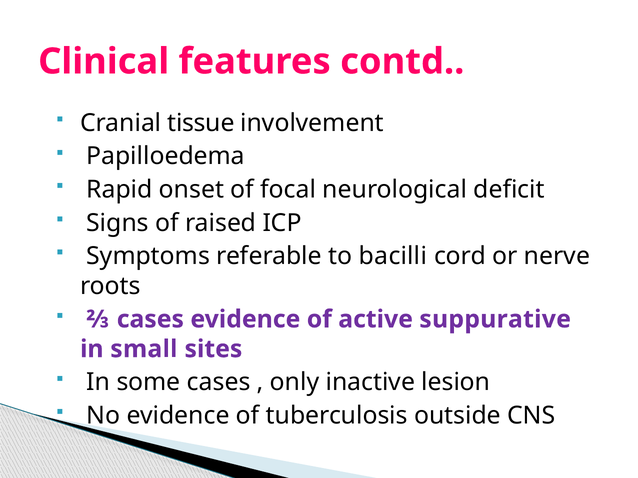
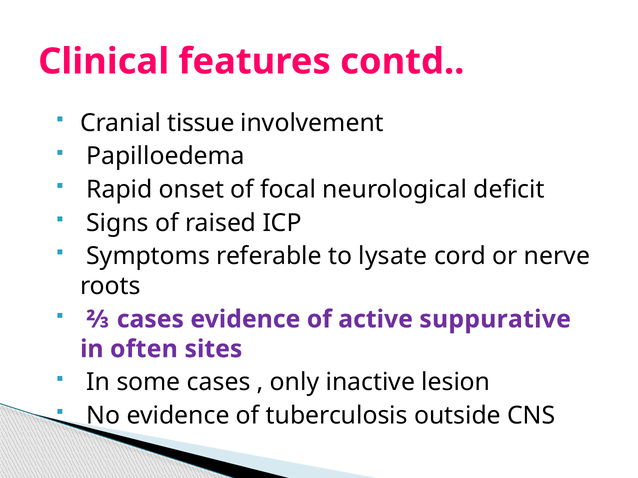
bacilli: bacilli -> lysate (393, 256)
small: small -> often (144, 349)
